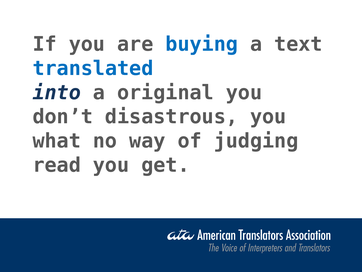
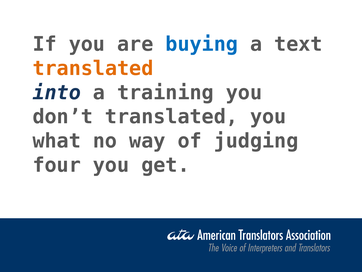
translated colour: blue -> orange (93, 68)
original: original -> training (165, 92)
don’t disastrous: disastrous -> translated (171, 117)
read: read -> four (57, 165)
